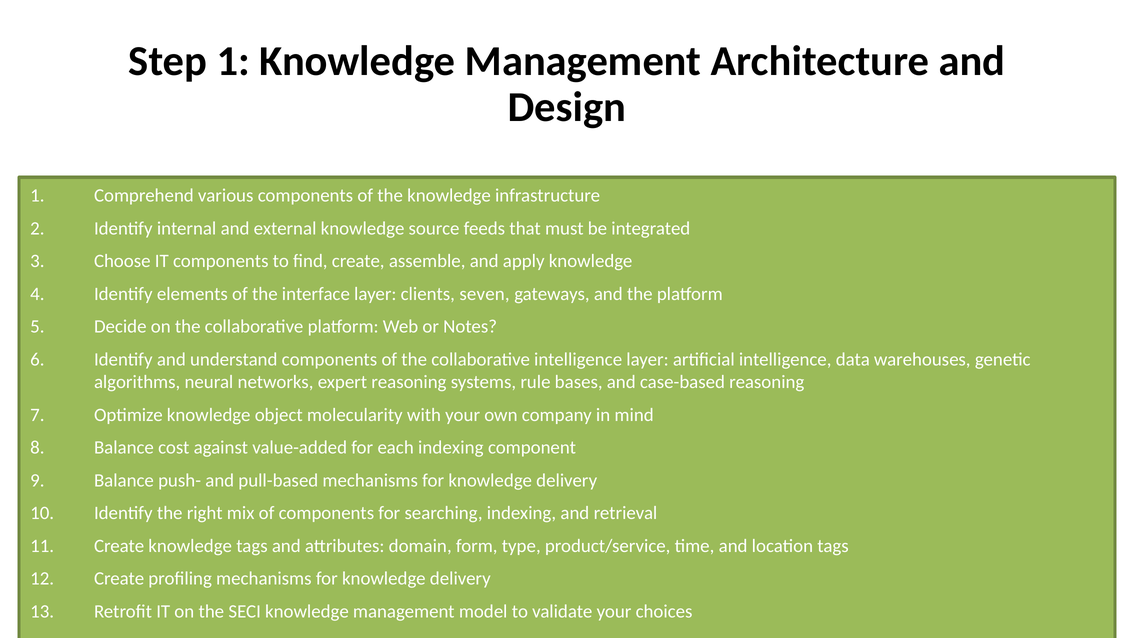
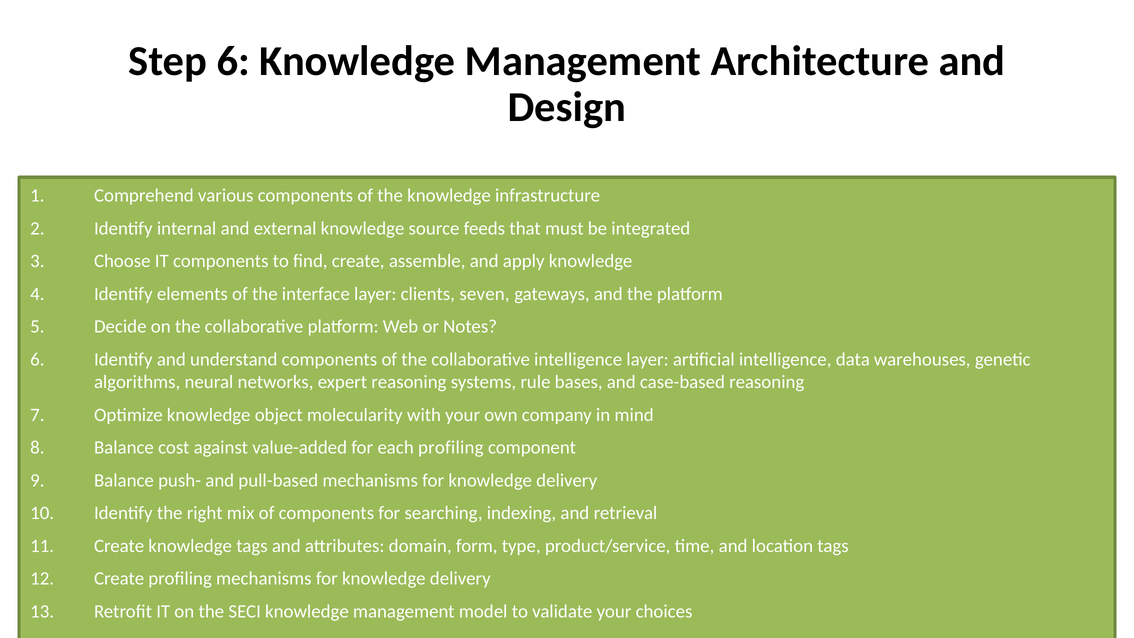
Step 1: 1 -> 6 (233, 61)
each indexing: indexing -> profiling (451, 448)
